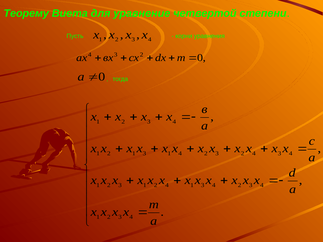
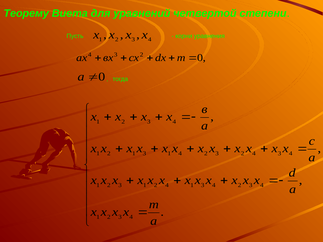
уравнение: уравнение -> уравнений (142, 13)
